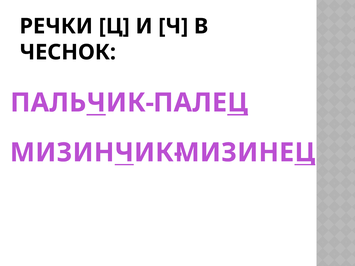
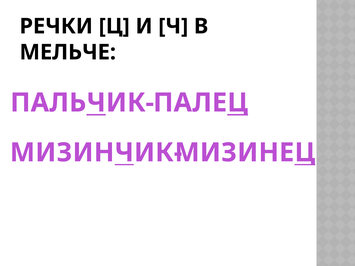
ЧЕСНОК: ЧЕСНОК -> МЕЛЬЧЕ (68, 52)
